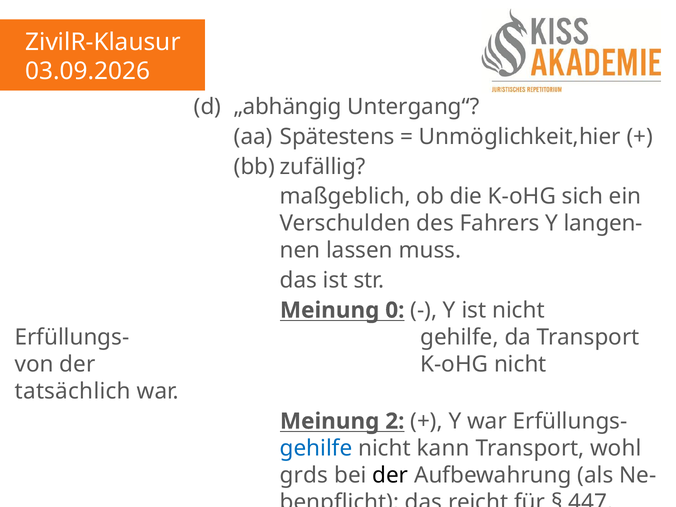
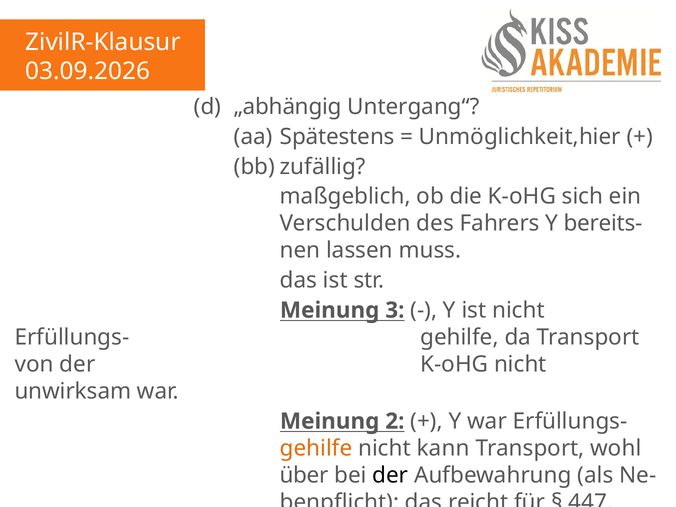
langen-: langen- -> bereits- (603, 223)
0: 0 -> 3 (395, 310)
tatsächlich: tatsächlich -> unwirksam (73, 391)
gehilfe colour: blue -> orange (316, 448)
grds: grds -> über (304, 475)
